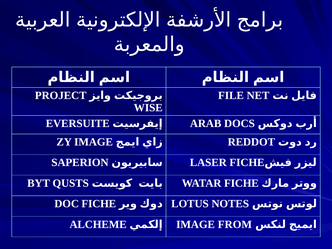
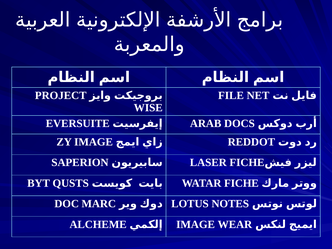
DOC FICHE: FICHE -> MARC (99, 204)
FROM: FROM -> WEAR (235, 224)
